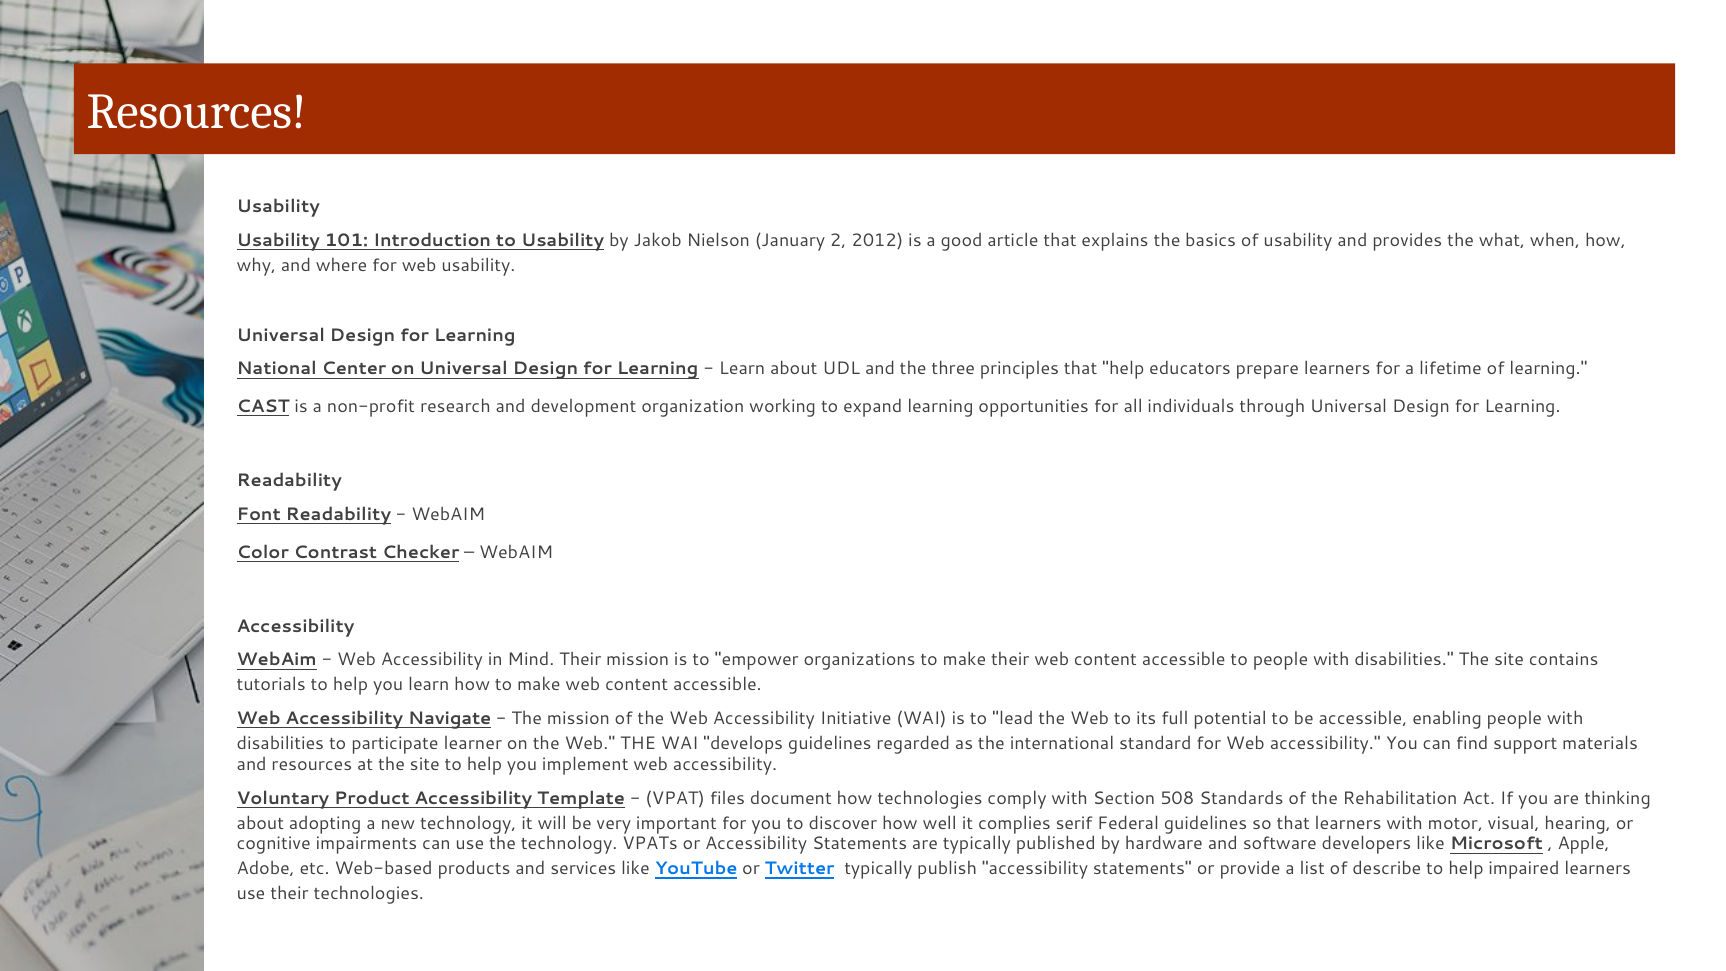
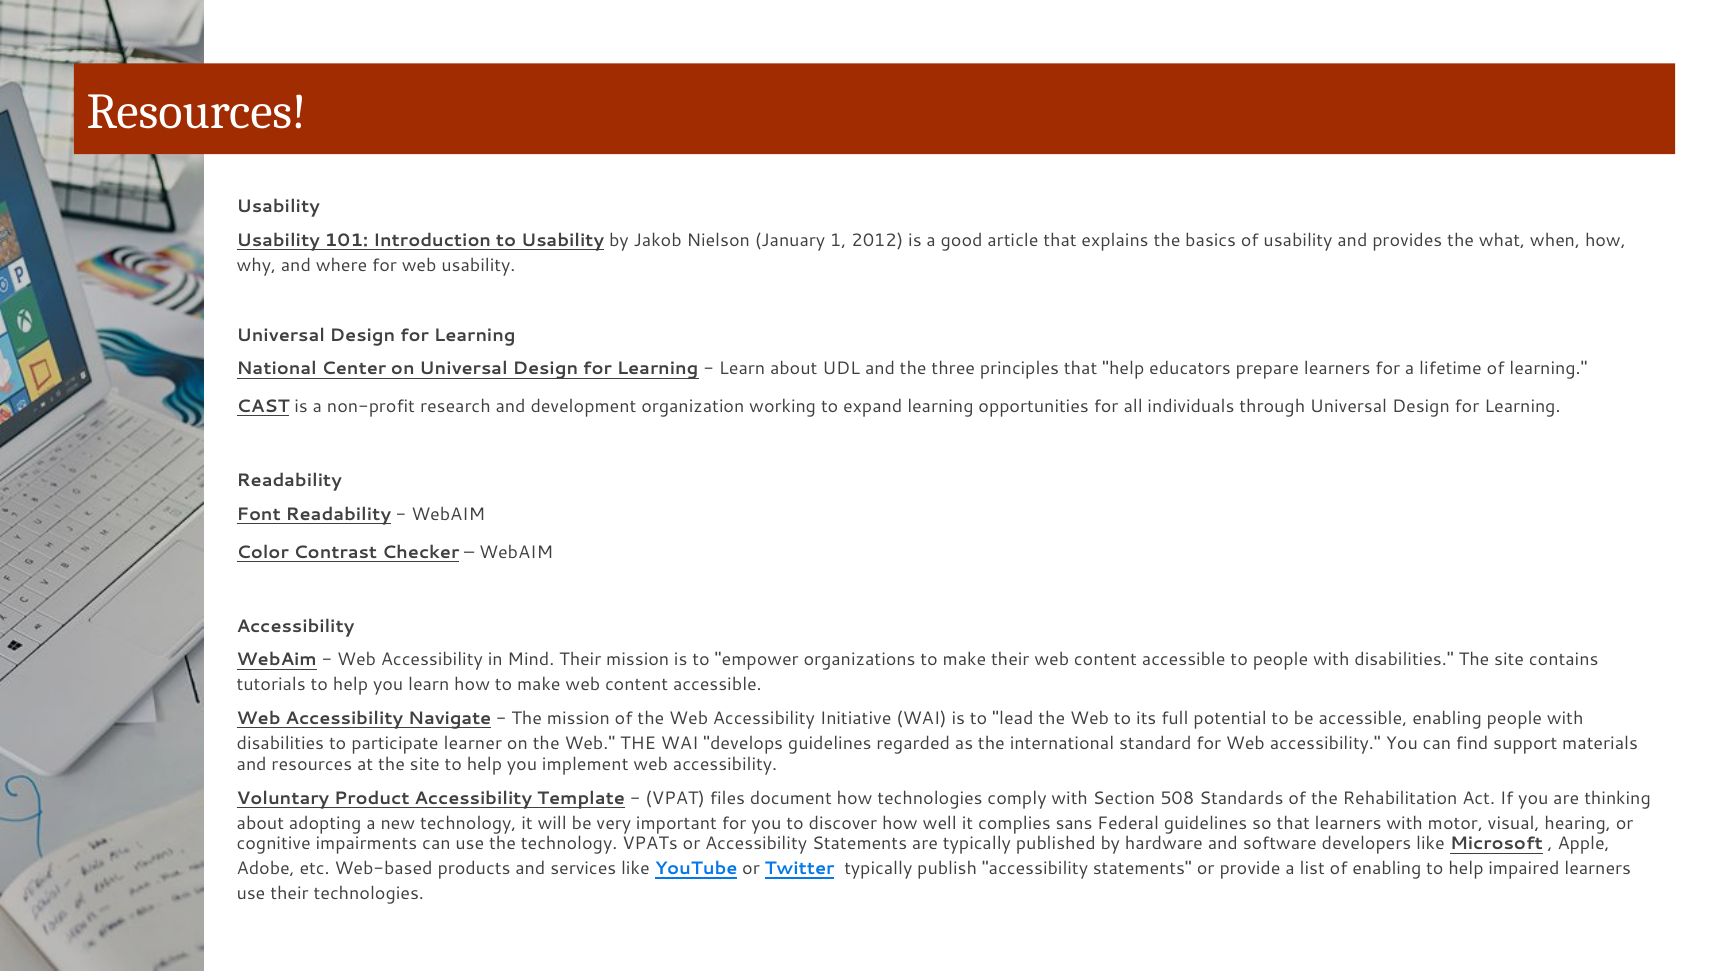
2: 2 -> 1 (838, 240)
serif: serif -> sans (1074, 823)
of describe: describe -> enabling (1387, 869)
